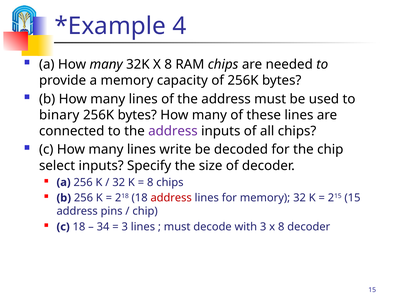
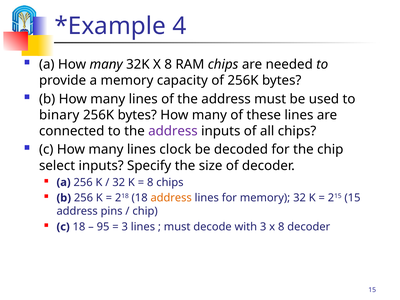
write: write -> clock (175, 150)
address colour: red -> orange (171, 198)
34: 34 -> 95 (103, 227)
